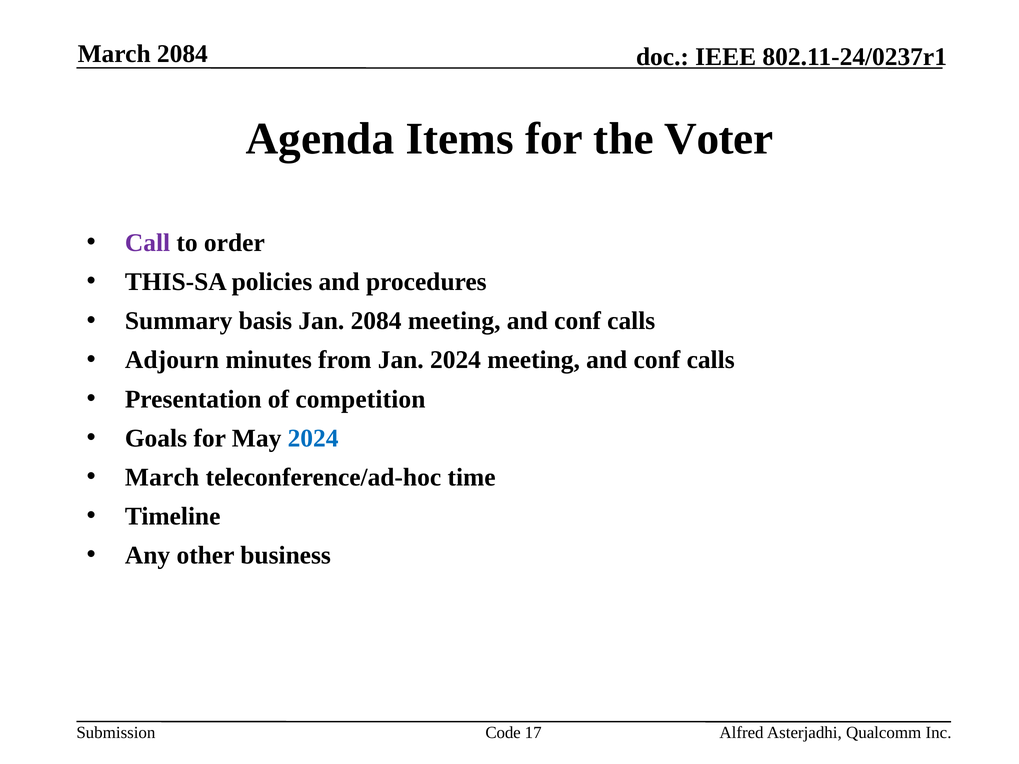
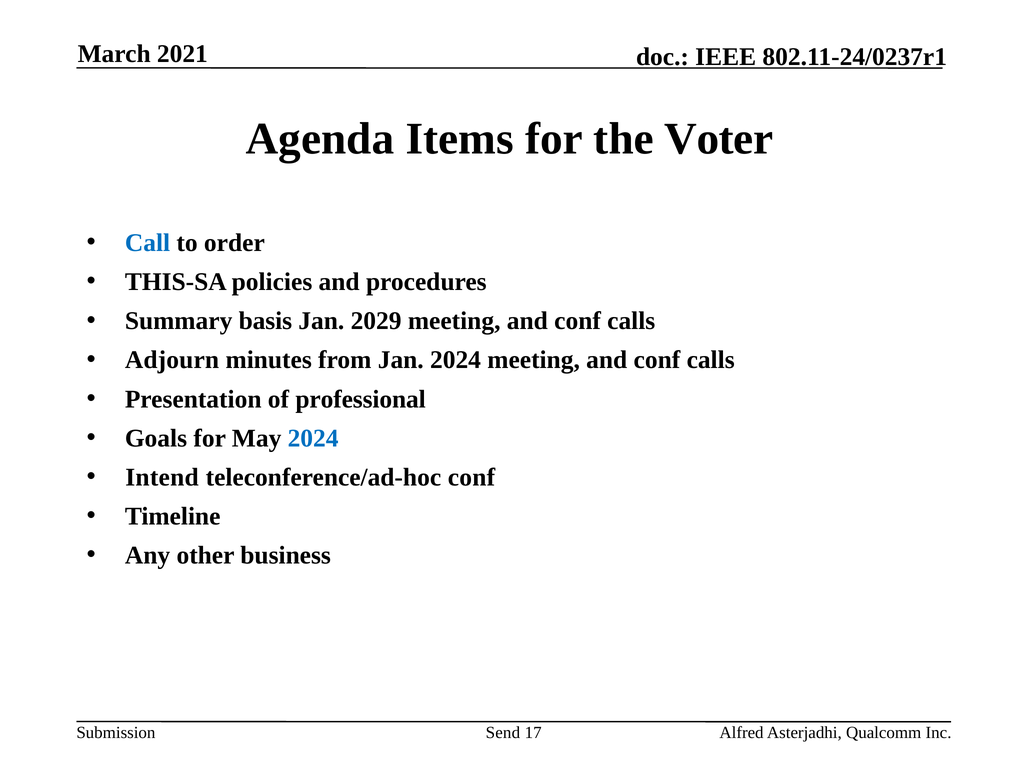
March 2084: 2084 -> 2021 (182, 54)
Call colour: purple -> blue (148, 243)
Jan 2084: 2084 -> 2029 (376, 321)
competition: competition -> professional (361, 399)
March: March -> Intend (162, 477)
teleconference/ad-hoc time: time -> conf (471, 477)
Code: Code -> Send (503, 733)
